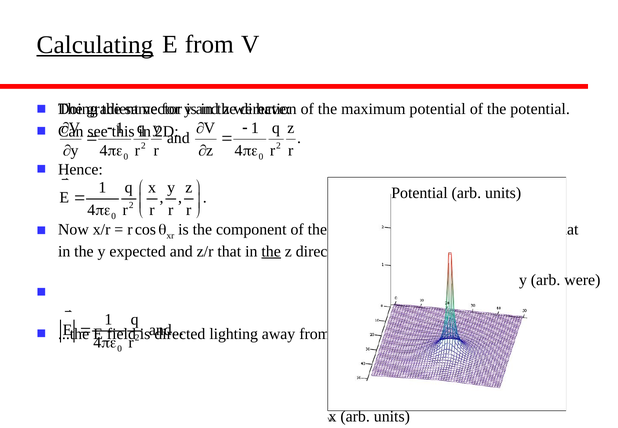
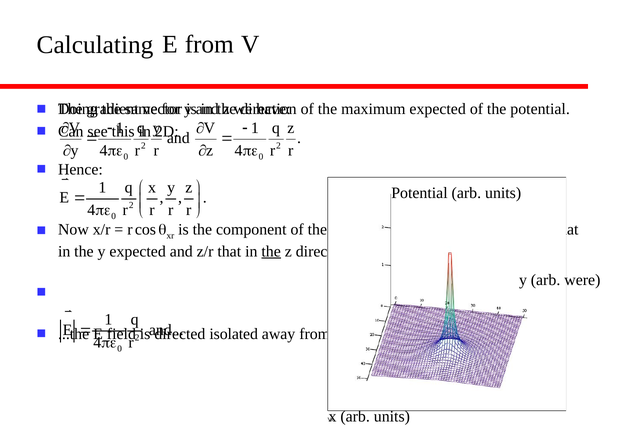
Calculating underline: present -> none (95, 45)
maximum potential: potential -> expected (438, 109)
lighting: lighting -> isolated (234, 334)
